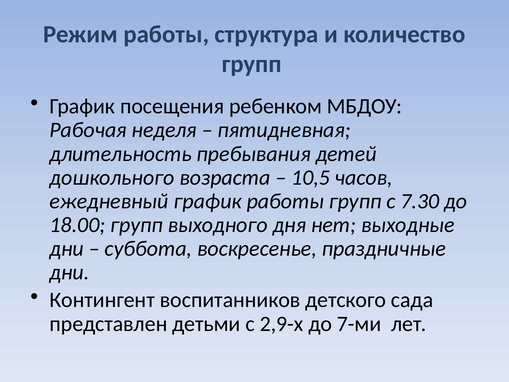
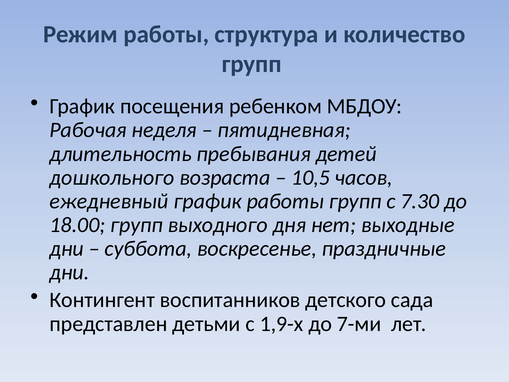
2,9-х: 2,9-х -> 1,9-х (282, 324)
